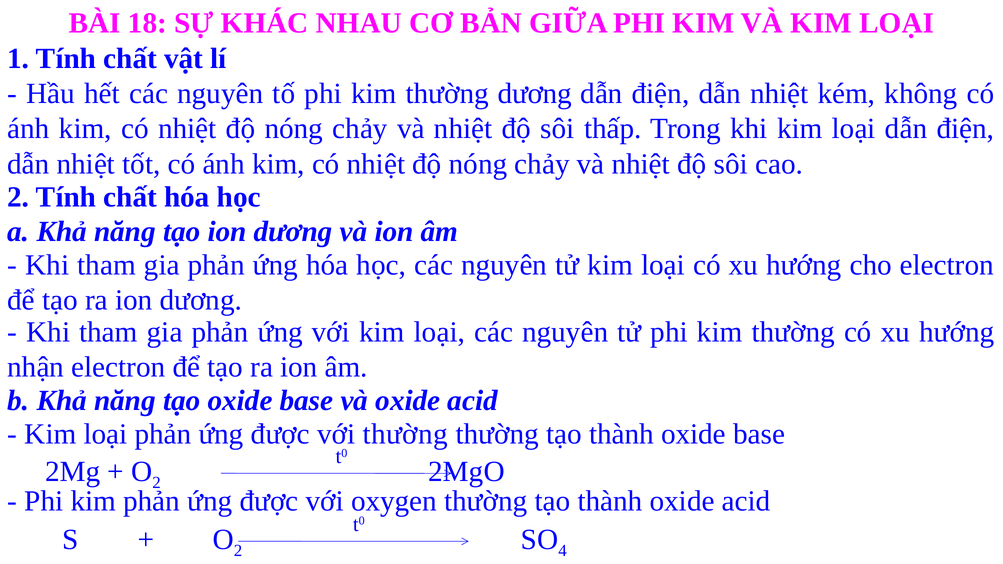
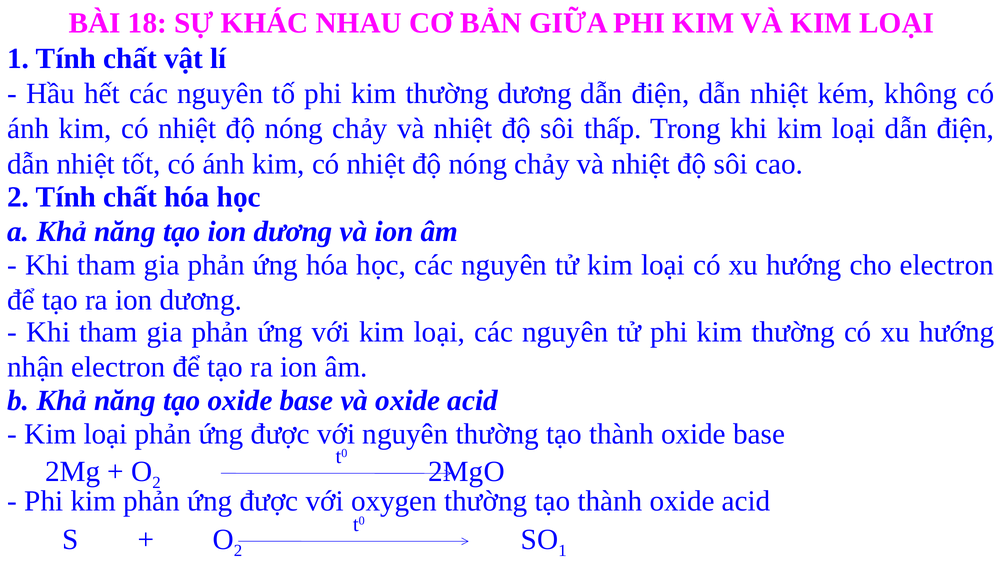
với thường: thường -> nguyên (405, 434)
4: 4 -> 1 (563, 551)
